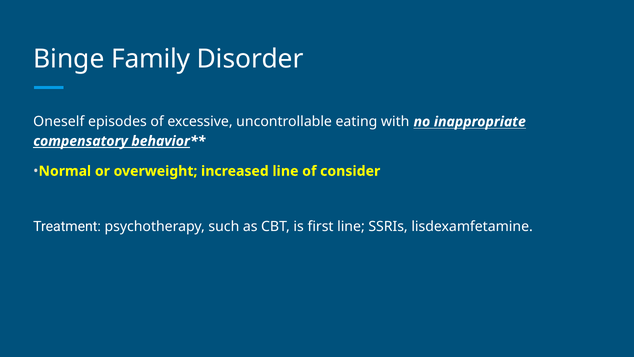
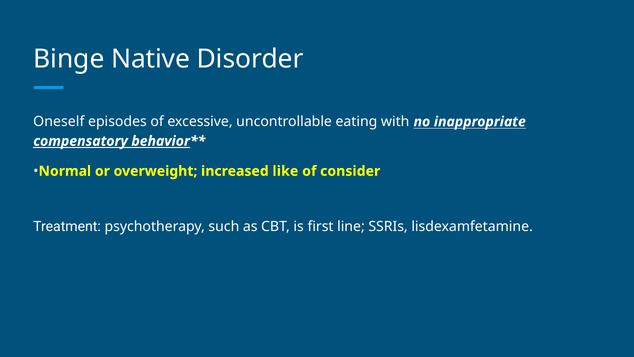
Family: Family -> Native (151, 59)
increased line: line -> like (285, 171)
